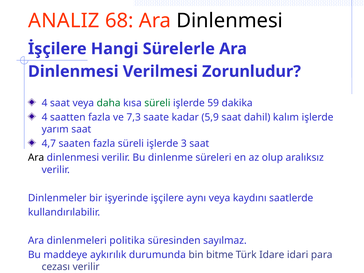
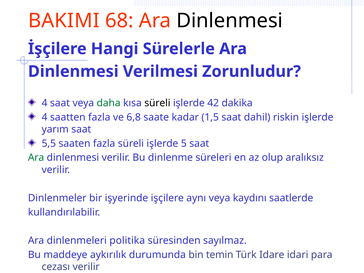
ANALIZ: ANALIZ -> BAKIMI (64, 21)
süreli colour: green -> black (157, 103)
59: 59 -> 42 (213, 103)
7,3: 7,3 -> 6,8 (134, 117)
5,9: 5,9 -> 1,5 (210, 117)
kalım: kalım -> riskin (286, 117)
4,7: 4,7 -> 5,5 (49, 143)
3: 3 -> 5 (184, 143)
Ara colour: black -> green (36, 158)
bitme: bitme -> temin (220, 255)
